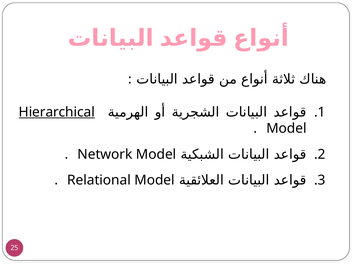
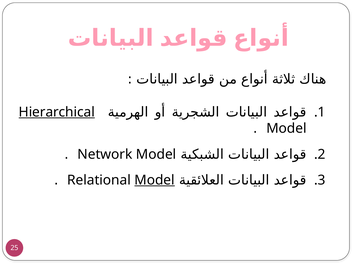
Model underline: none -> present (155, 180)
